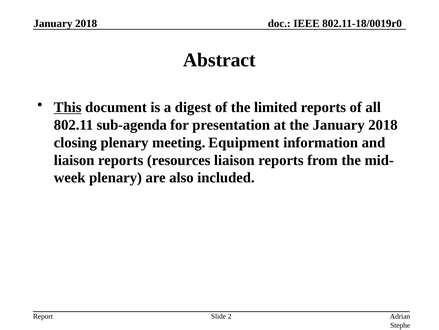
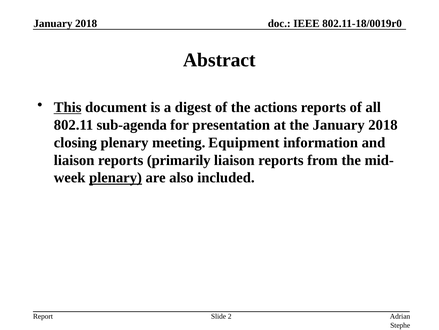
limited: limited -> actions (276, 107)
resources: resources -> primarily (179, 160)
plenary underline: none -> present (116, 177)
